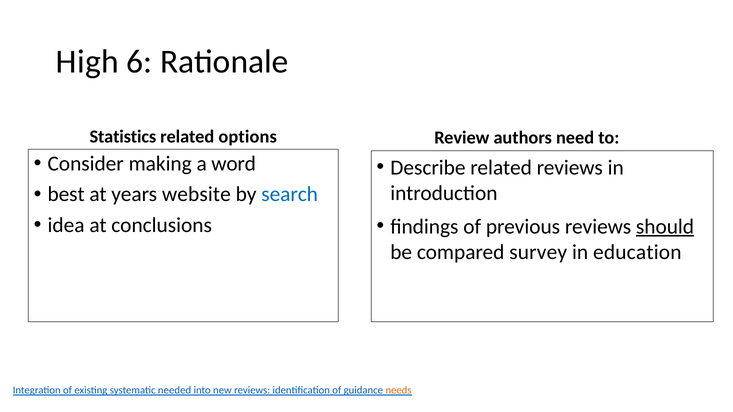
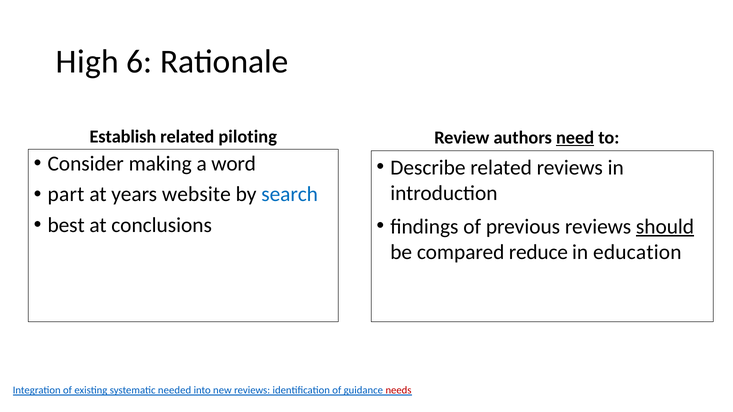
Statistics: Statistics -> Establish (123, 137)
options: options -> piloting (248, 137)
need underline: none -> present (575, 138)
best: best -> part (66, 194)
idea: idea -> best (66, 225)
survey: survey -> reduce (538, 252)
needs colour: orange -> red (399, 391)
